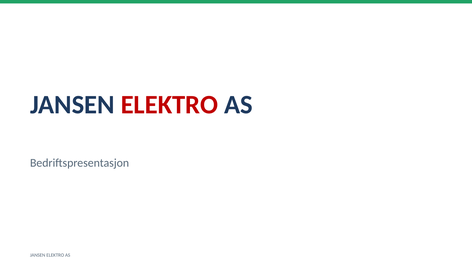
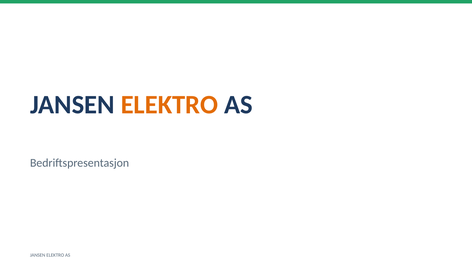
ELEKTRO colour: red -> orange (169, 105)
